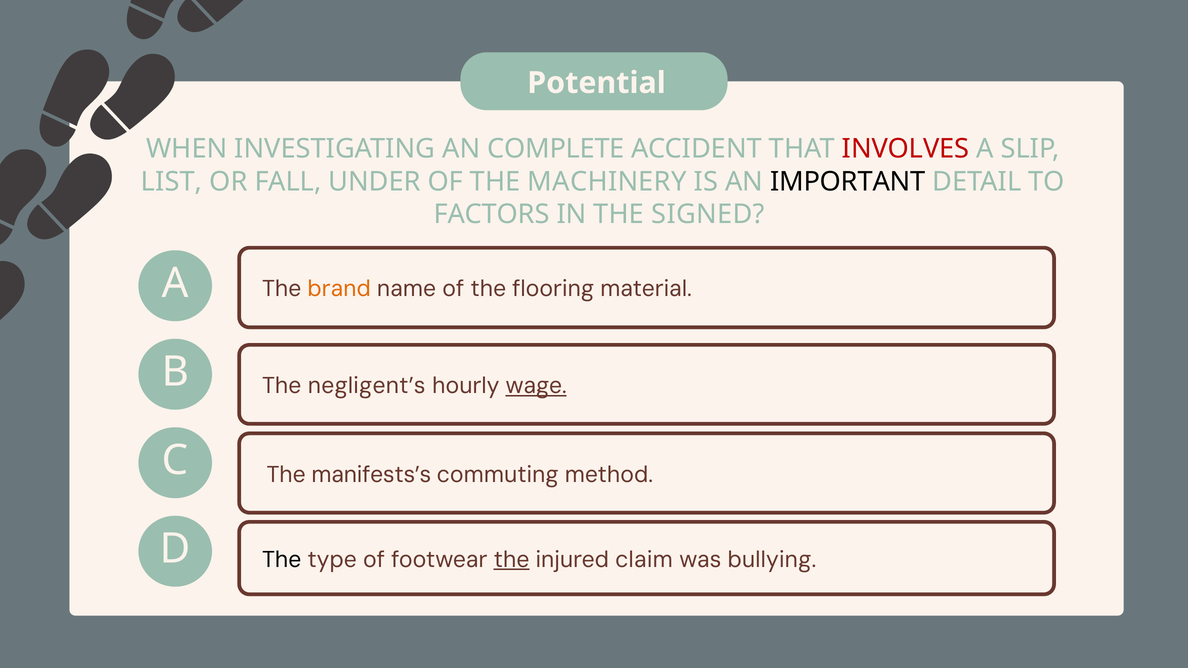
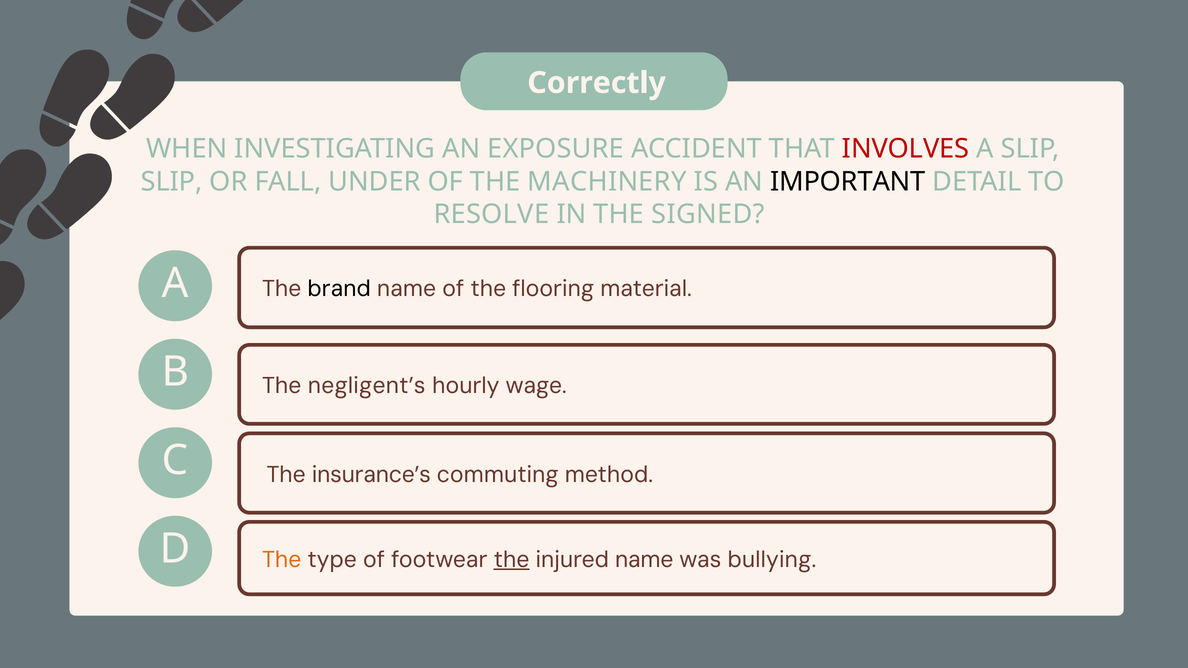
Potential: Potential -> Correctly (597, 83)
COMPLETE: COMPLETE -> EXPOSURE (556, 149)
LIST: LIST -> SLIP (172, 182)
FACTORS: FACTORS -> RESOLVE (491, 214)
brand colour: orange -> black (339, 289)
wage underline: present -> none (536, 386)
manifests’s: manifests’s -> insurance’s (371, 475)
The colour: black -> orange (282, 560)
injured claim: claim -> name (644, 560)
